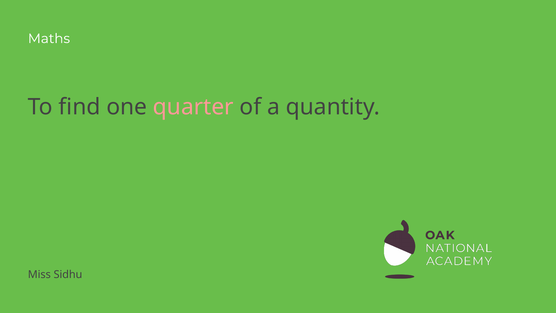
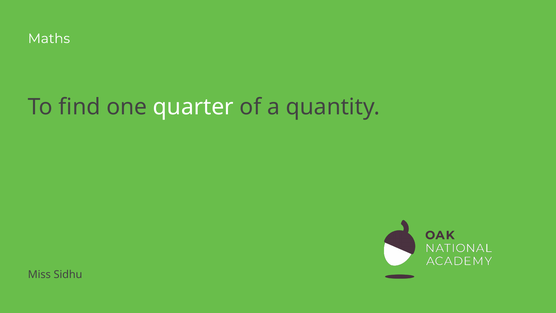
quarter colour: pink -> white (193, 107)
